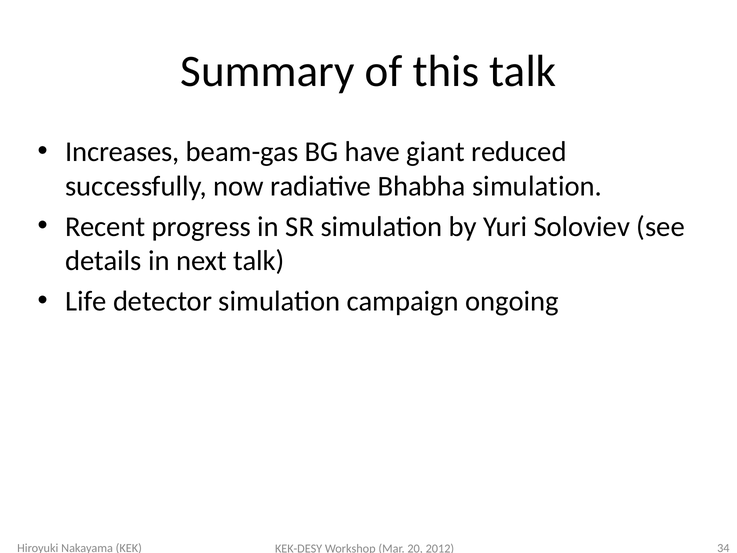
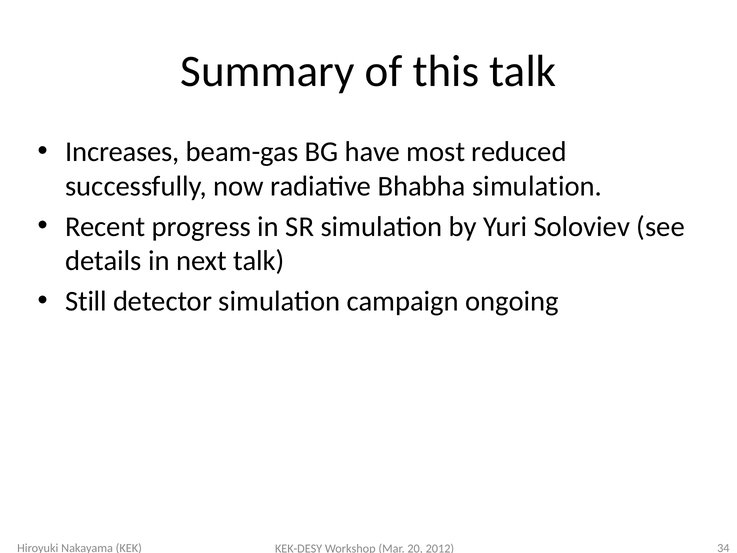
giant: giant -> most (436, 152)
Life: Life -> Still (86, 301)
